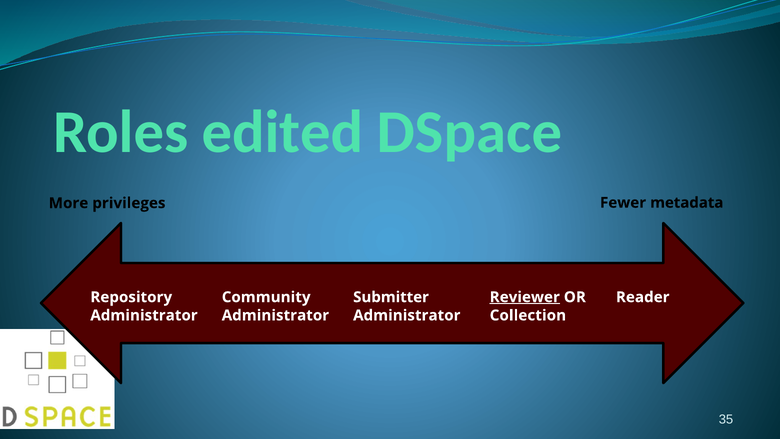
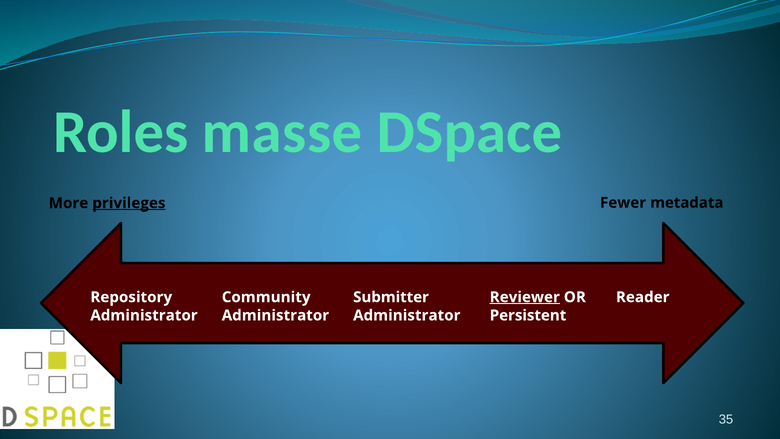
edited: edited -> masse (282, 132)
privileges underline: none -> present (129, 203)
Collection: Collection -> Persistent (528, 315)
